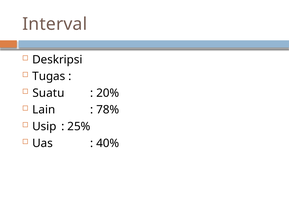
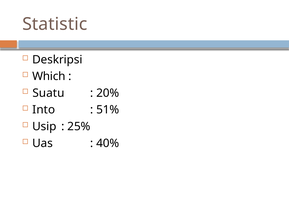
Interval: Interval -> Statistic (55, 24)
Tugas: Tugas -> Which (49, 77)
Lain: Lain -> Into (44, 110)
78%: 78% -> 51% (108, 110)
